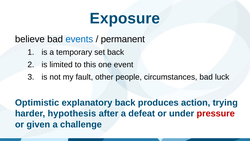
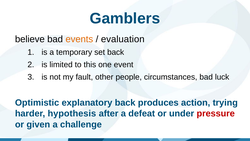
Exposure: Exposure -> Gamblers (125, 18)
events colour: blue -> orange (79, 39)
permanent: permanent -> evaluation (123, 39)
